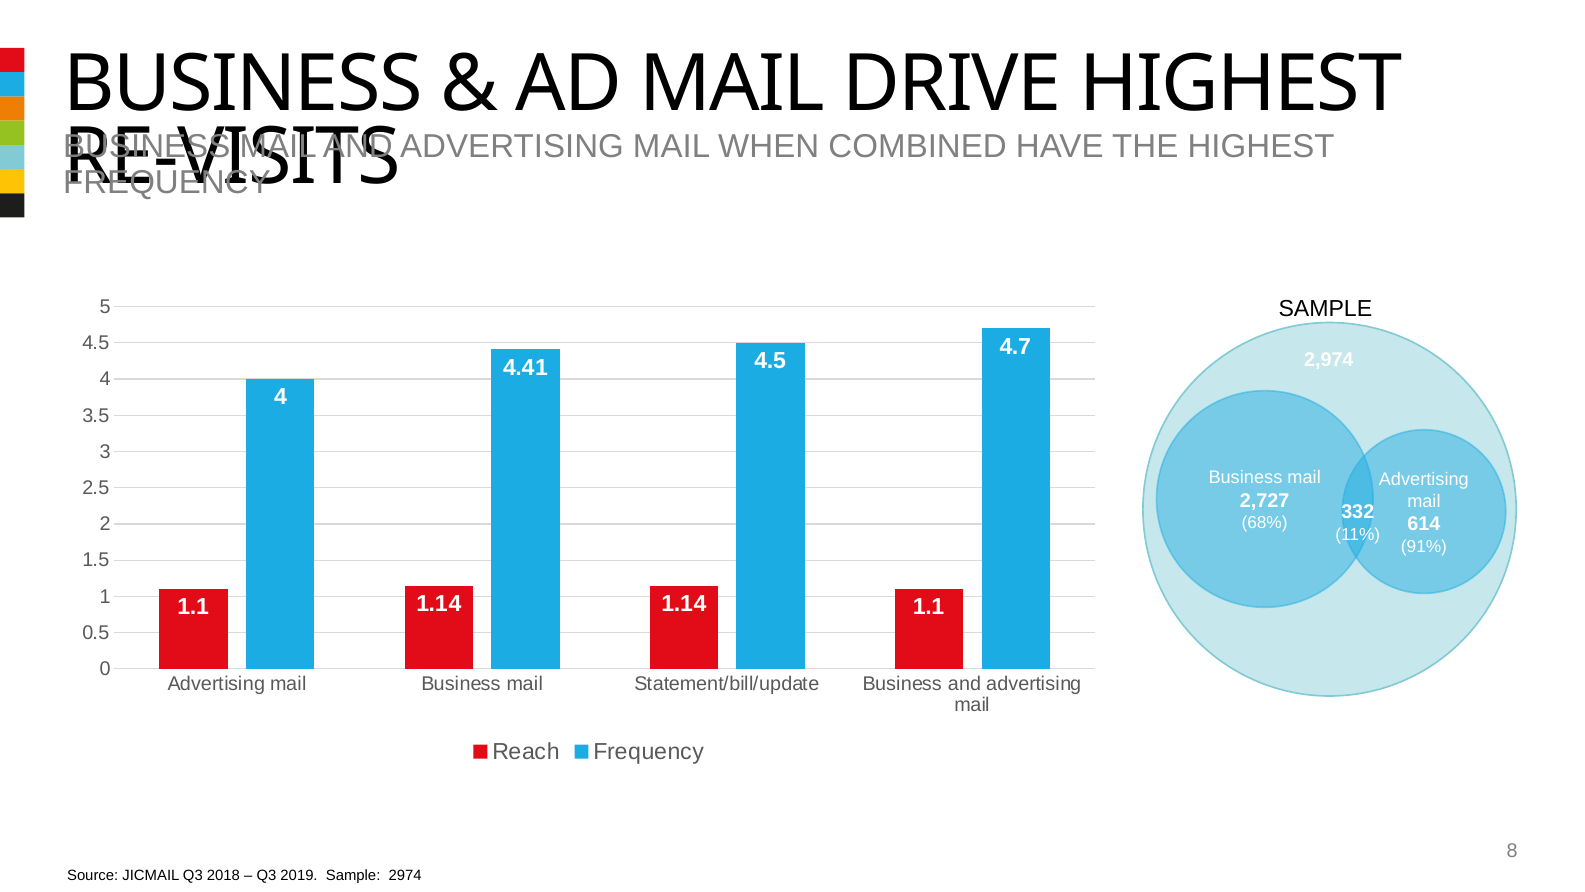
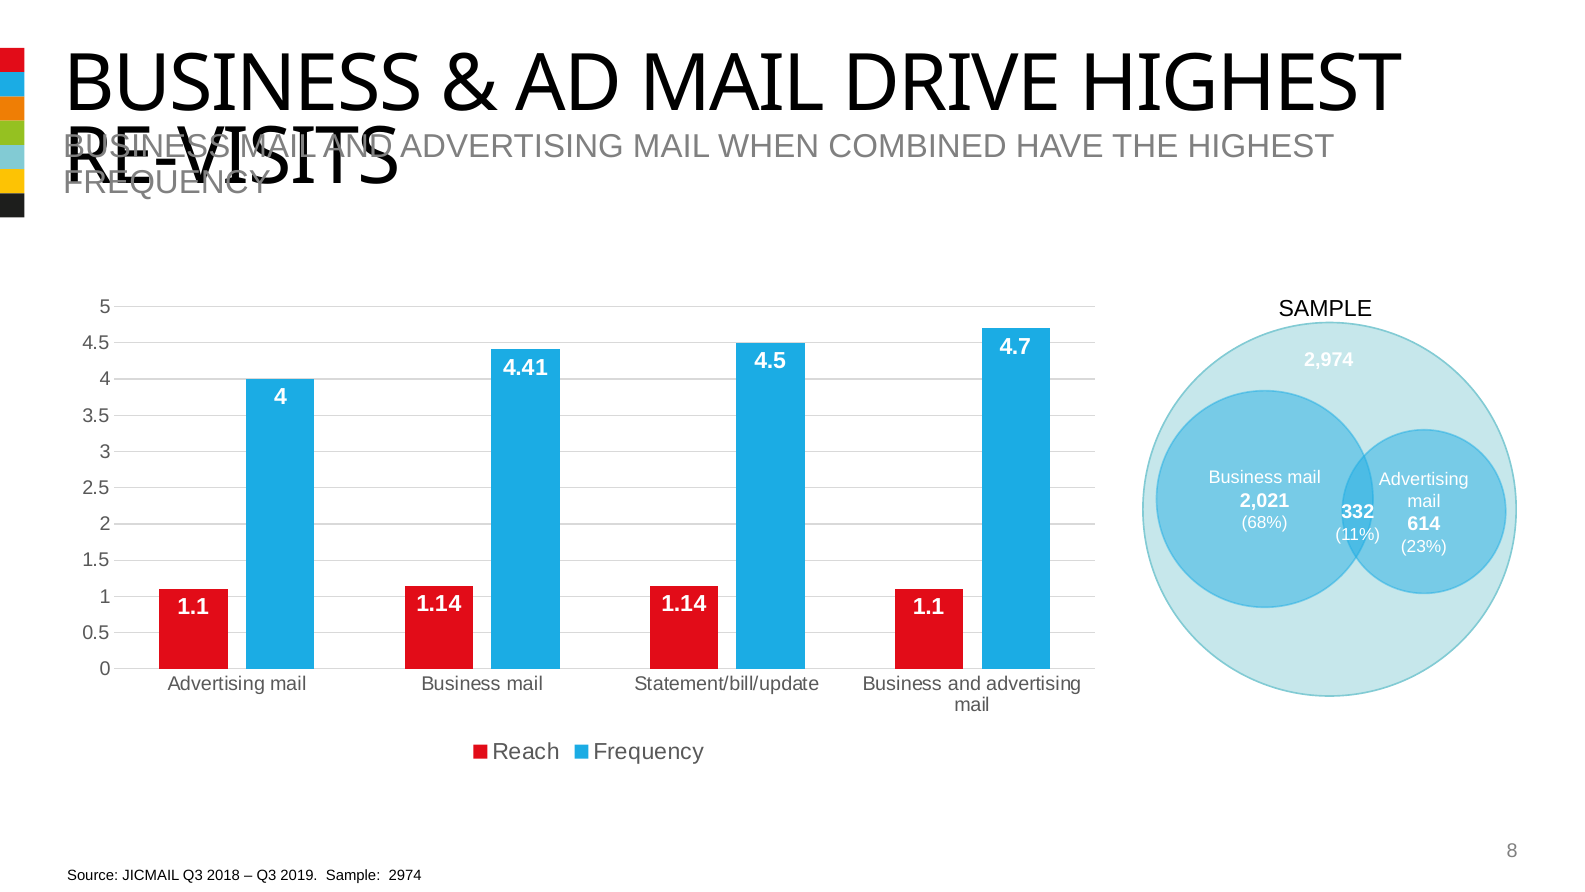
2,727: 2,727 -> 2,021 (1265, 501)
91%: 91% -> 23% (1424, 546)
